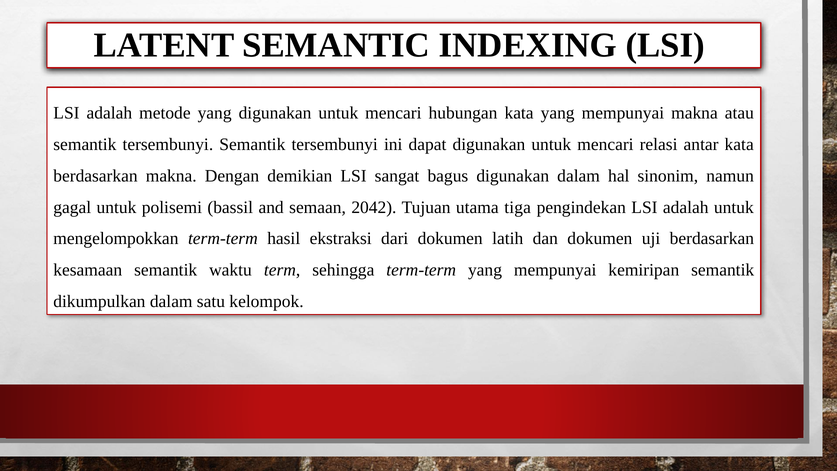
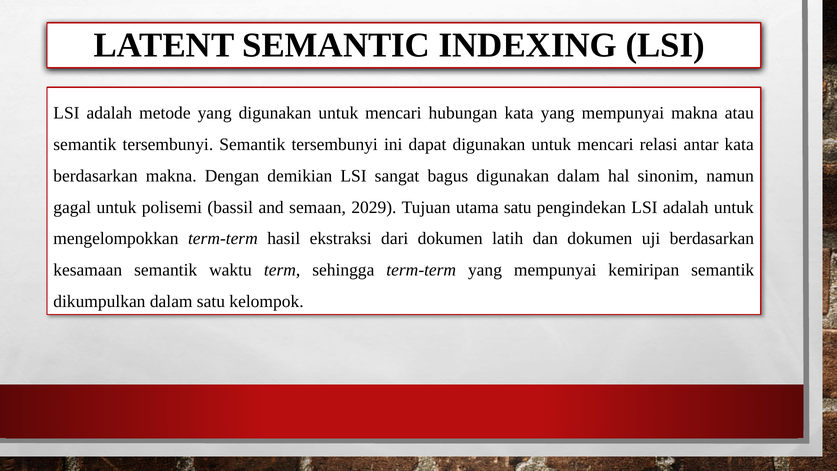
2042: 2042 -> 2029 (374, 207)
utama tiga: tiga -> satu (518, 207)
